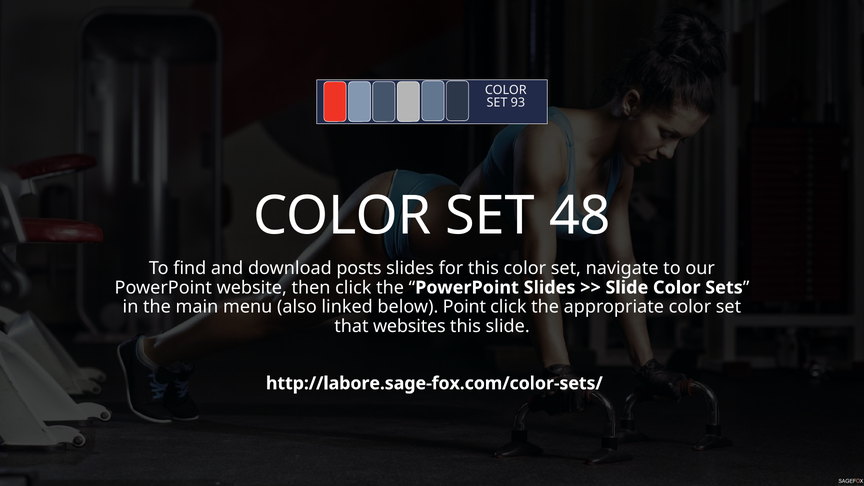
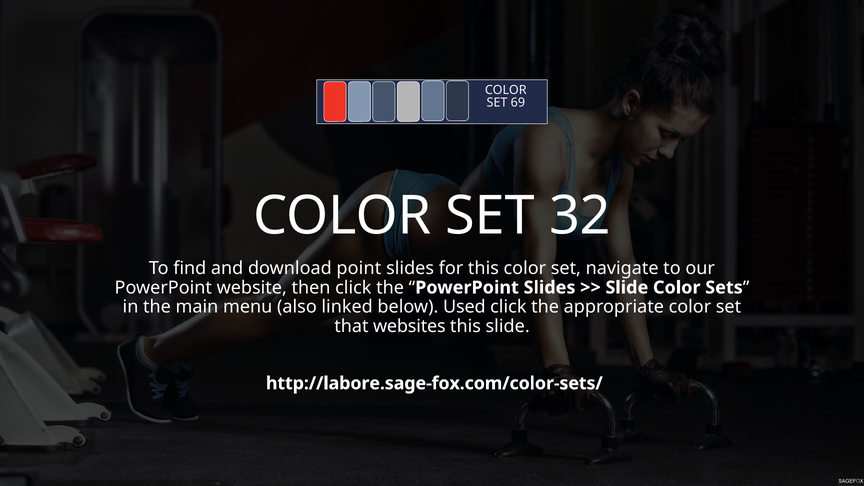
93: 93 -> 69 (518, 103)
48: 48 -> 32 (580, 216)
posts: posts -> point (359, 268)
Point: Point -> Used (464, 307)
